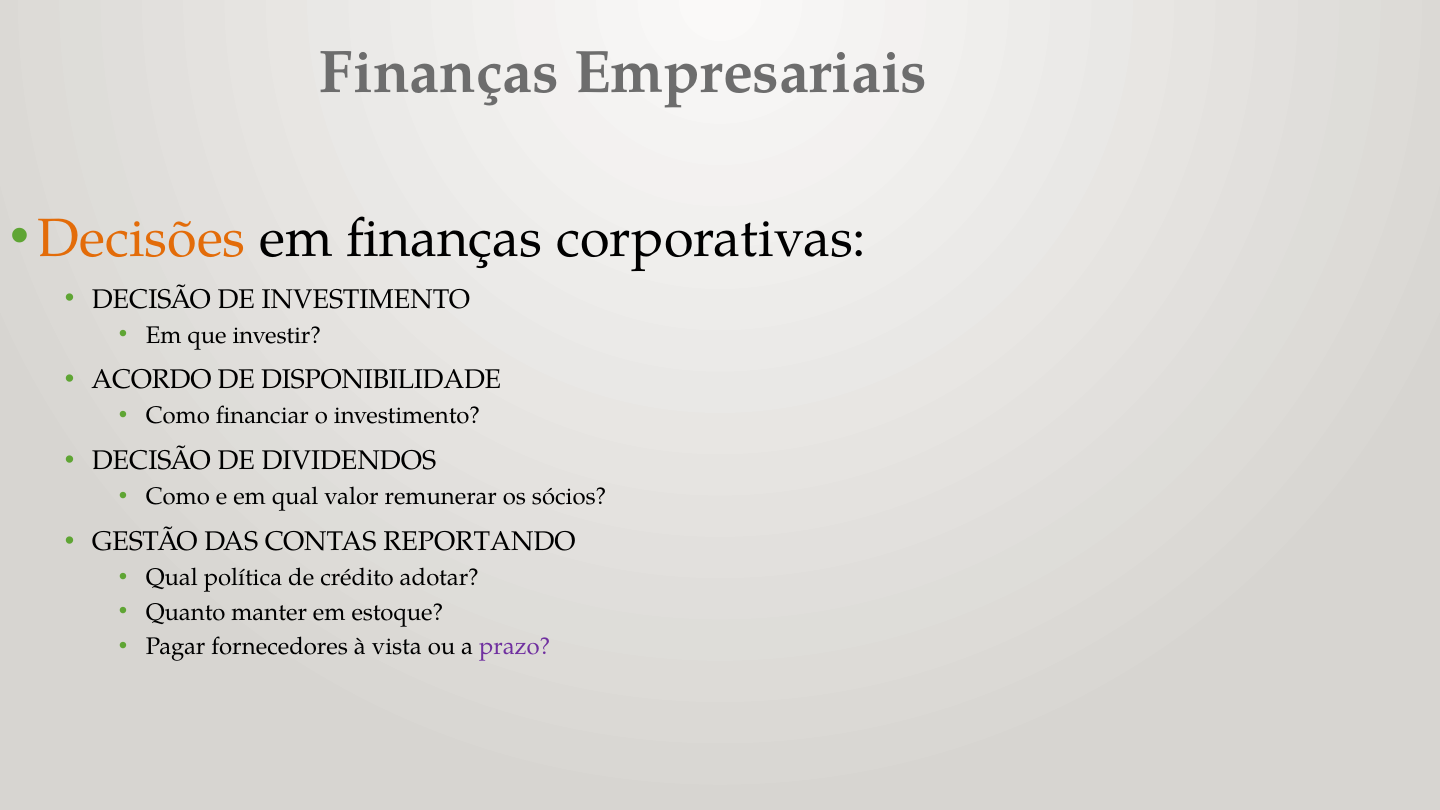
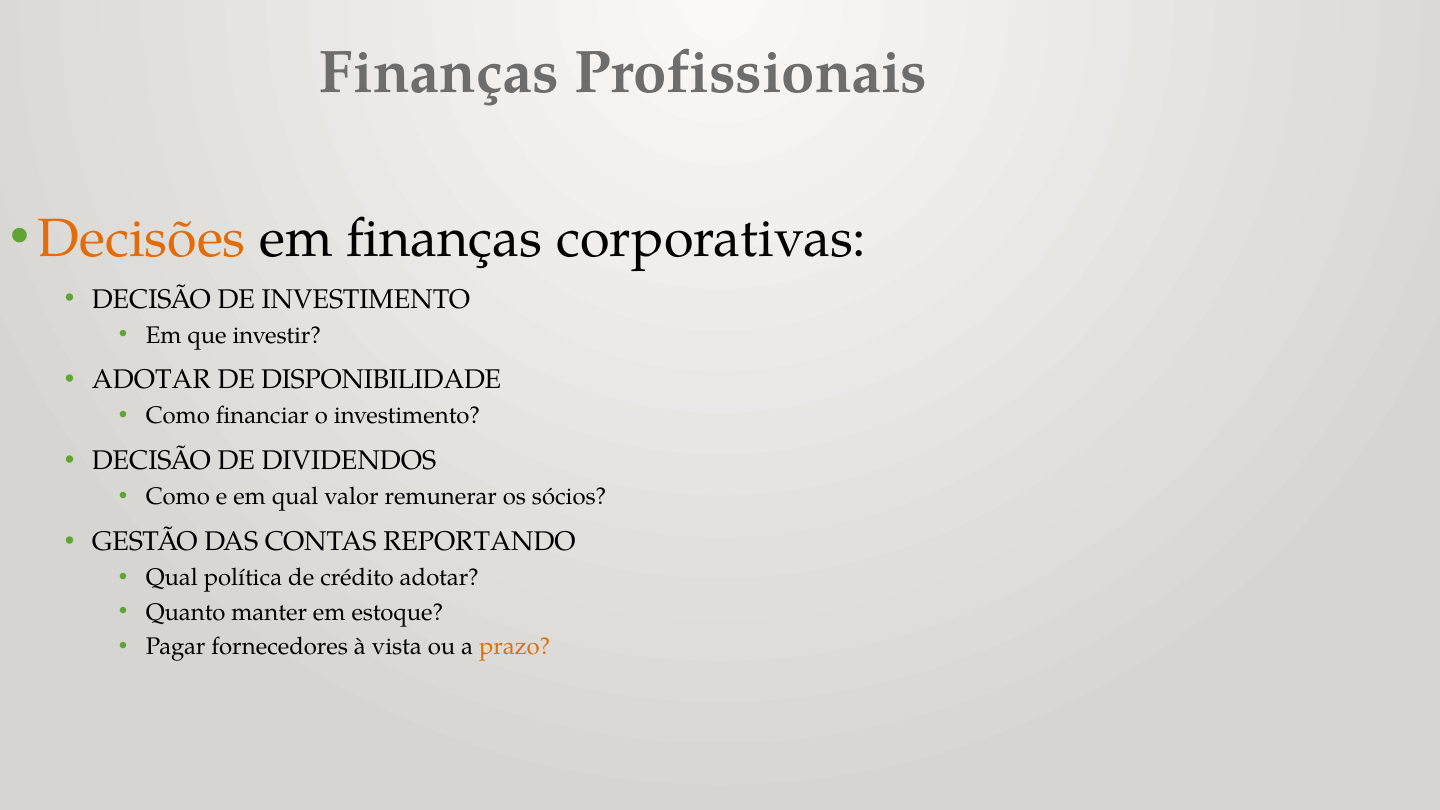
Empresariais: Empresariais -> Profissionais (751, 73)
ACORDO: ACORDO -> ADOTAR (151, 380)
prazo colour: purple -> orange (515, 647)
